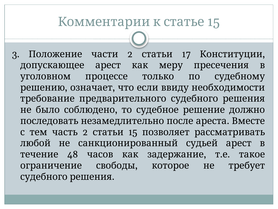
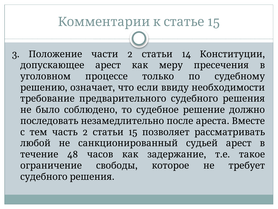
17: 17 -> 14 (186, 54)
